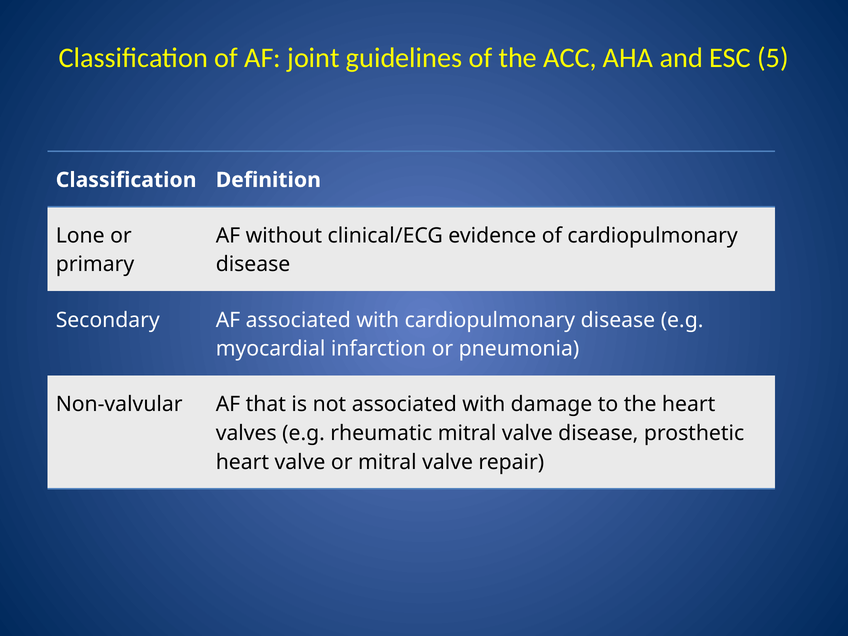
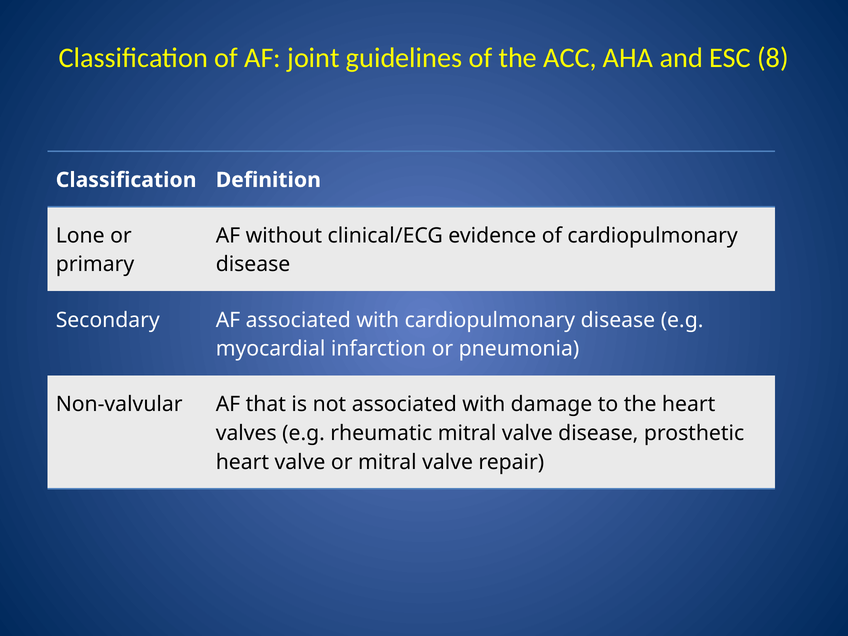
5: 5 -> 8 (773, 58)
